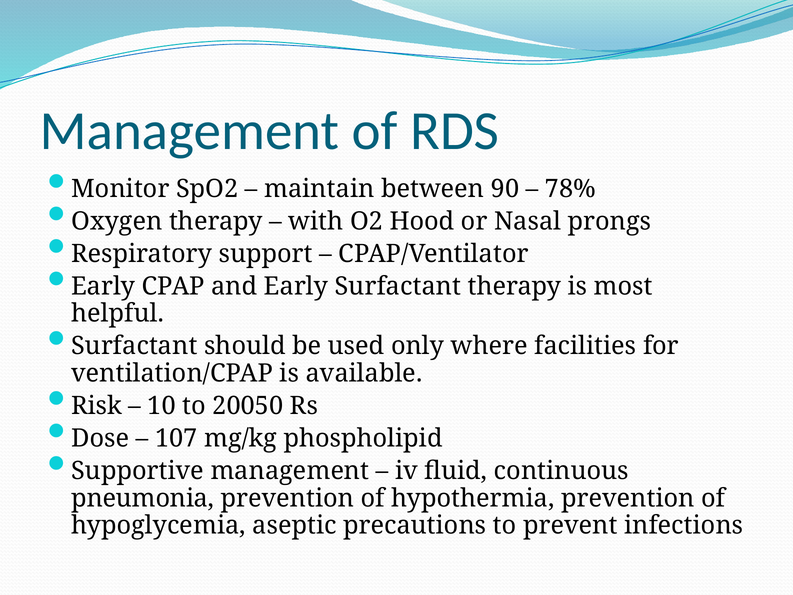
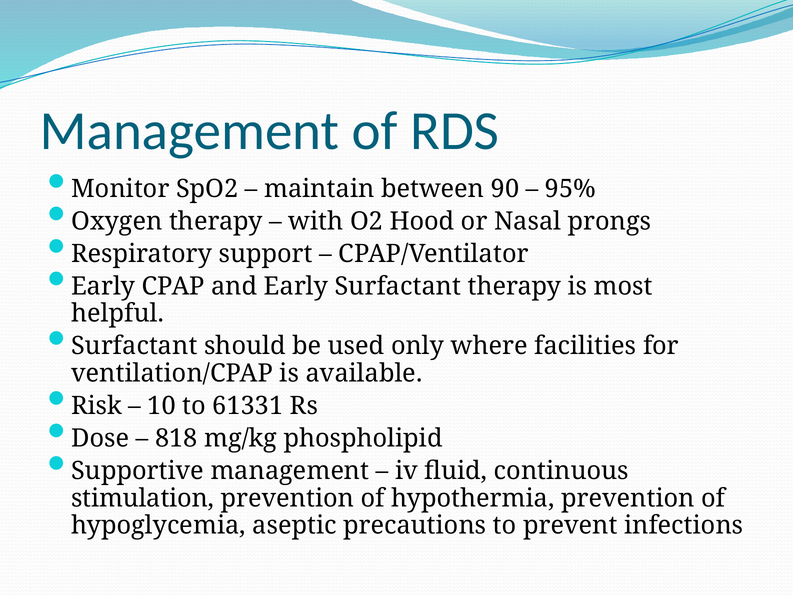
78%: 78% -> 95% (570, 189)
20050: 20050 -> 61331 (248, 406)
107: 107 -> 818 (176, 438)
pneumonia: pneumonia -> stimulation (143, 498)
